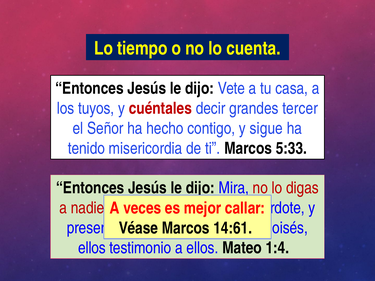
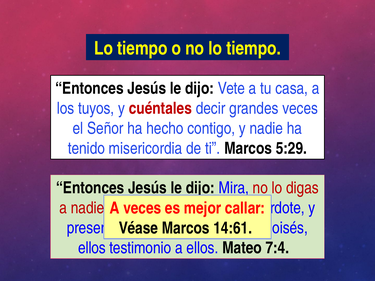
no lo cuenta: cuenta -> tiempo (254, 48)
grandes tercer: tercer -> veces (300, 109)
y sigue: sigue -> nadie (266, 129)
5:33: 5:33 -> 5:29 (291, 149)
1:4: 1:4 -> 7:4 (277, 248)
